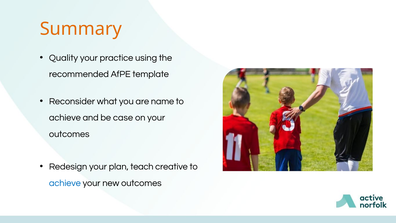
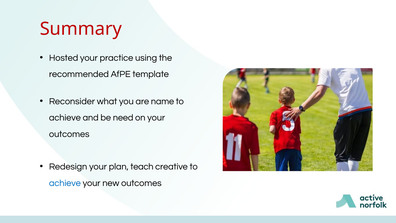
Summary colour: orange -> red (81, 29)
Quality: Quality -> Hosted (64, 58)
case: case -> need (123, 118)
